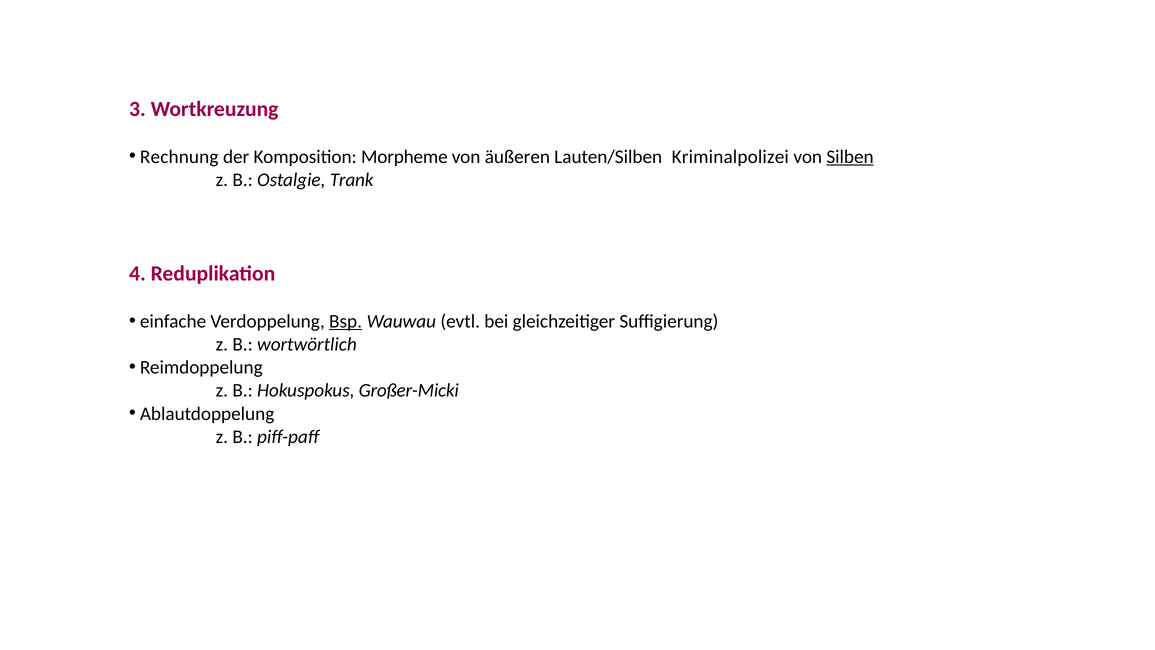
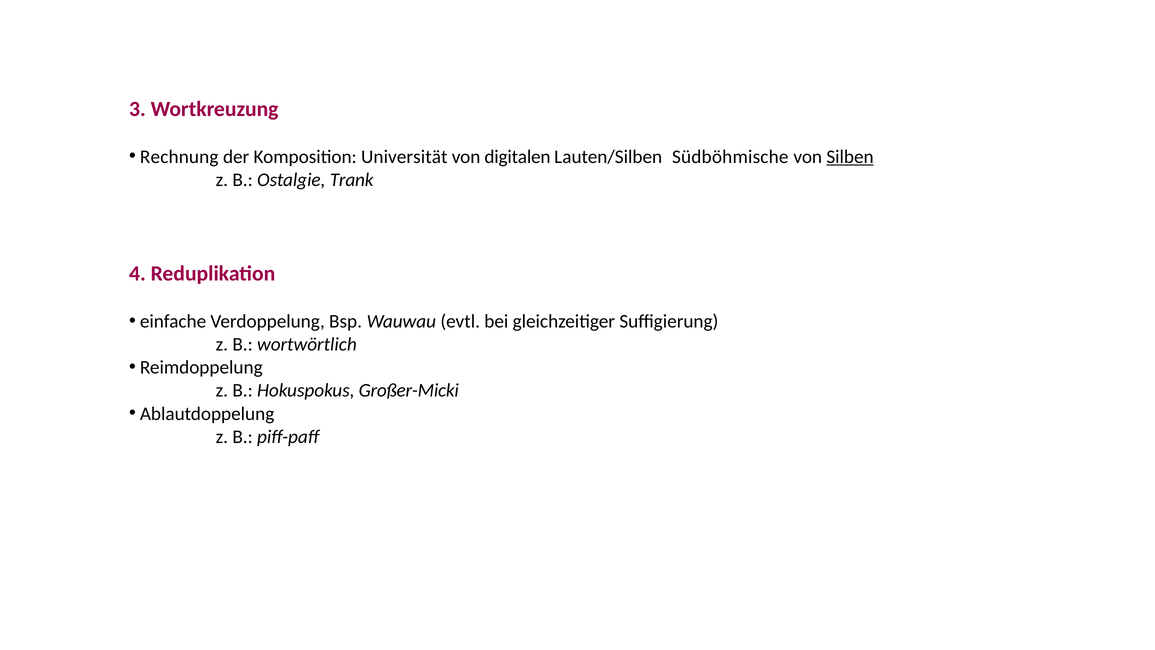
Morpheme: Morpheme -> Universität (404, 157)
äußeren: äußeren -> digitalen (518, 157)
Kriminalpolizei: Kriminalpolizei -> Südböhmische (730, 157)
Bsp underline: present -> none (346, 321)
